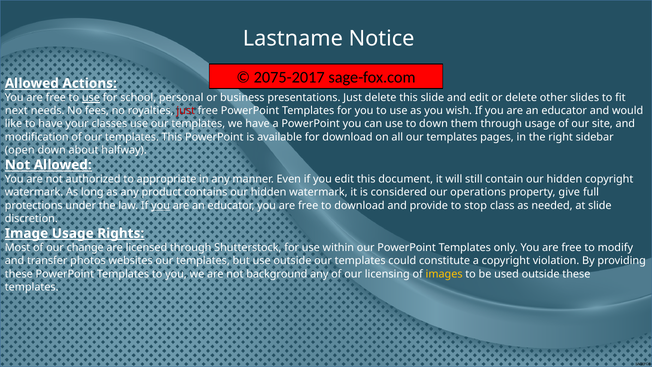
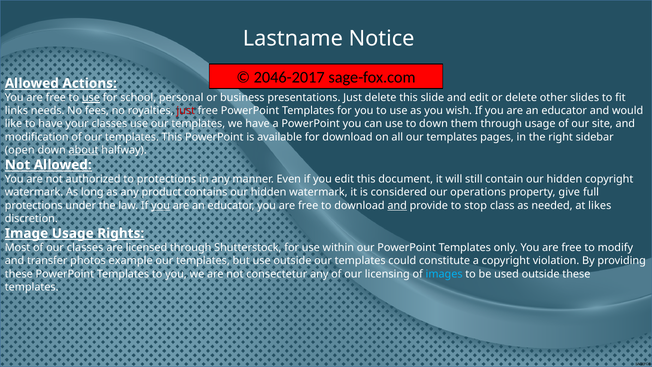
2075-2017: 2075-2017 -> 2046-2017 (289, 77)
next: next -> links (16, 111)
about underline: none -> present (84, 150)
to appropriate: appropriate -> protections (166, 179)
and underline: none -> present (397, 205)
at slide: slide -> likes (600, 205)
our change: change -> classes (85, 248)
websites: websites -> example (131, 261)
background: background -> consectetur (277, 274)
images colour: yellow -> light blue (444, 274)
